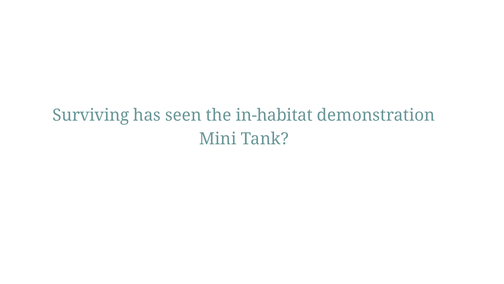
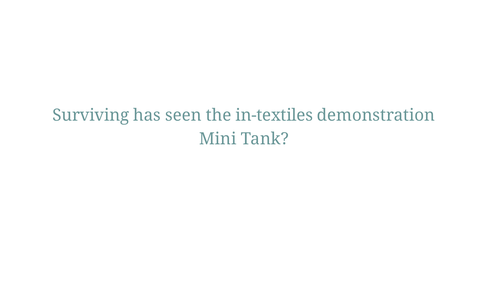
in-habitat: in-habitat -> in-textiles (274, 115)
